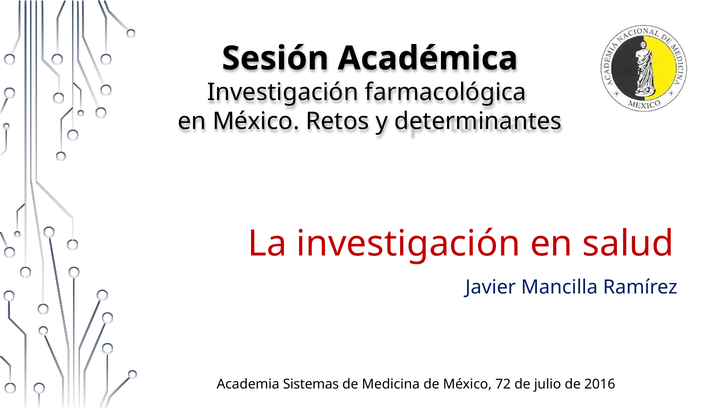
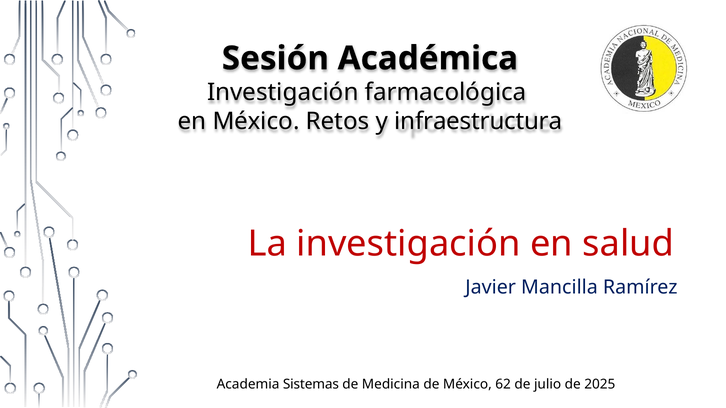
determinantes: determinantes -> infraestructura (478, 121)
72: 72 -> 62 (503, 384)
2016: 2016 -> 2025 (600, 384)
